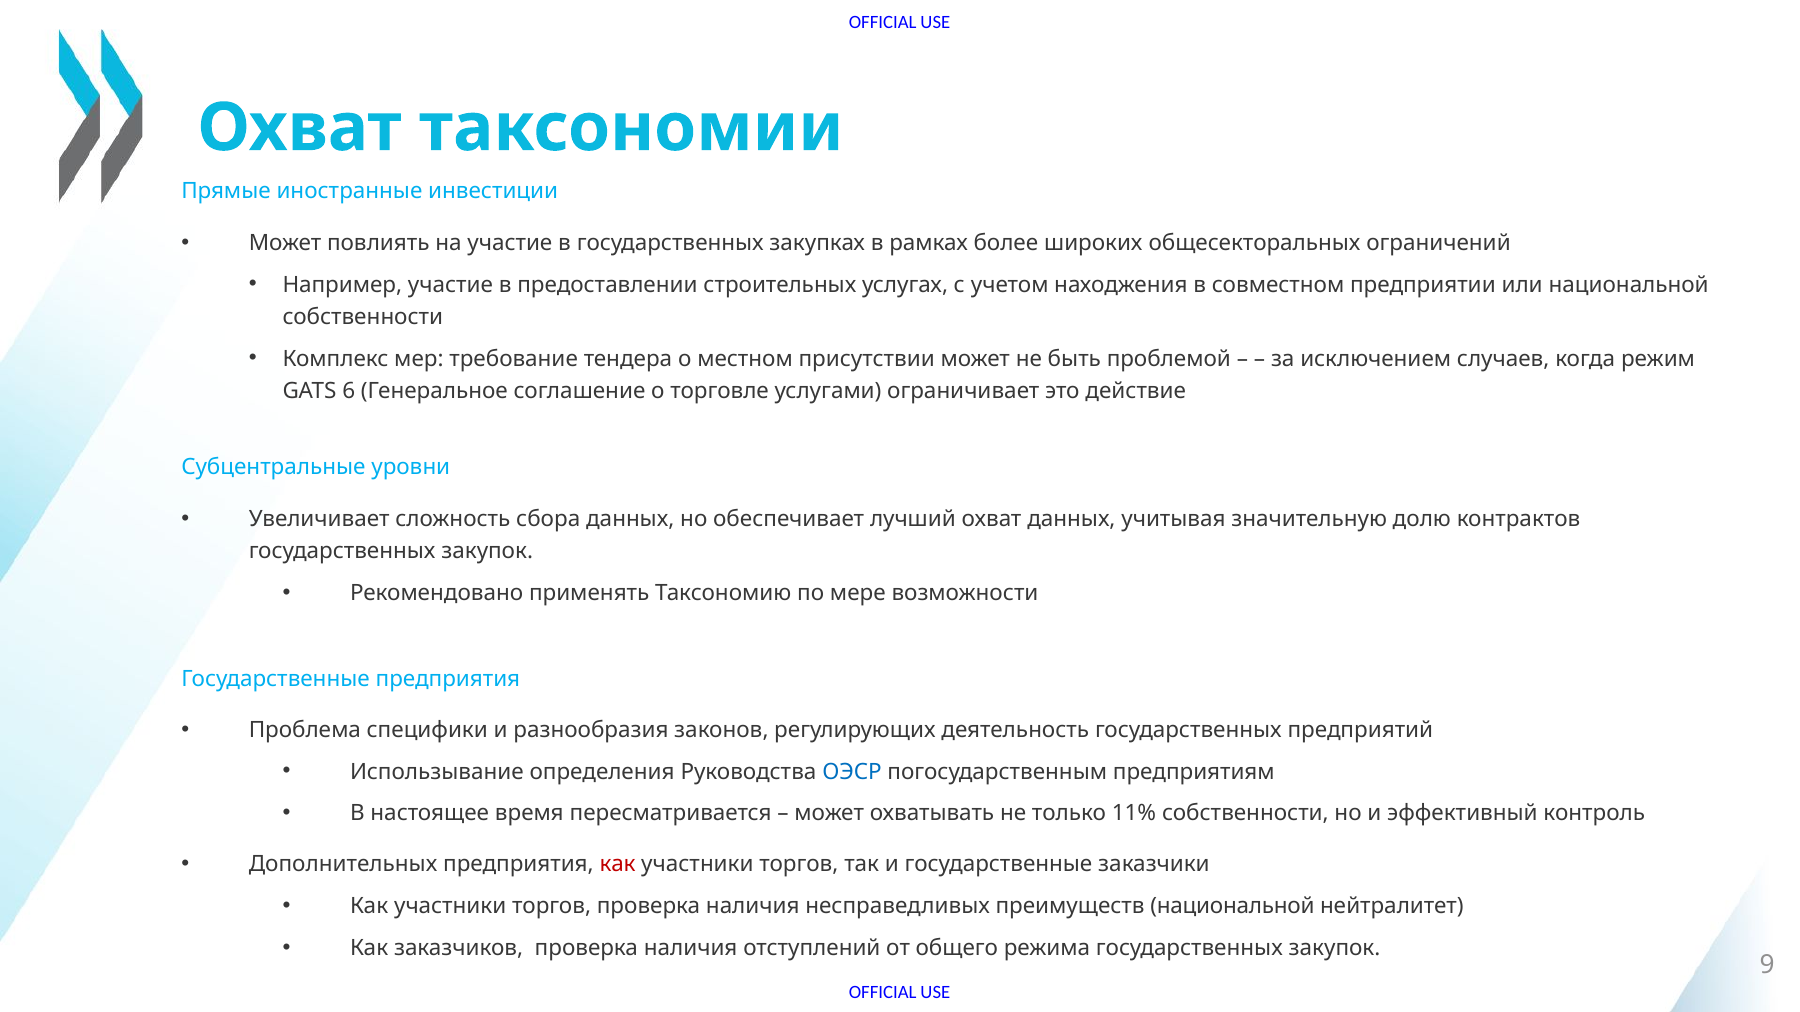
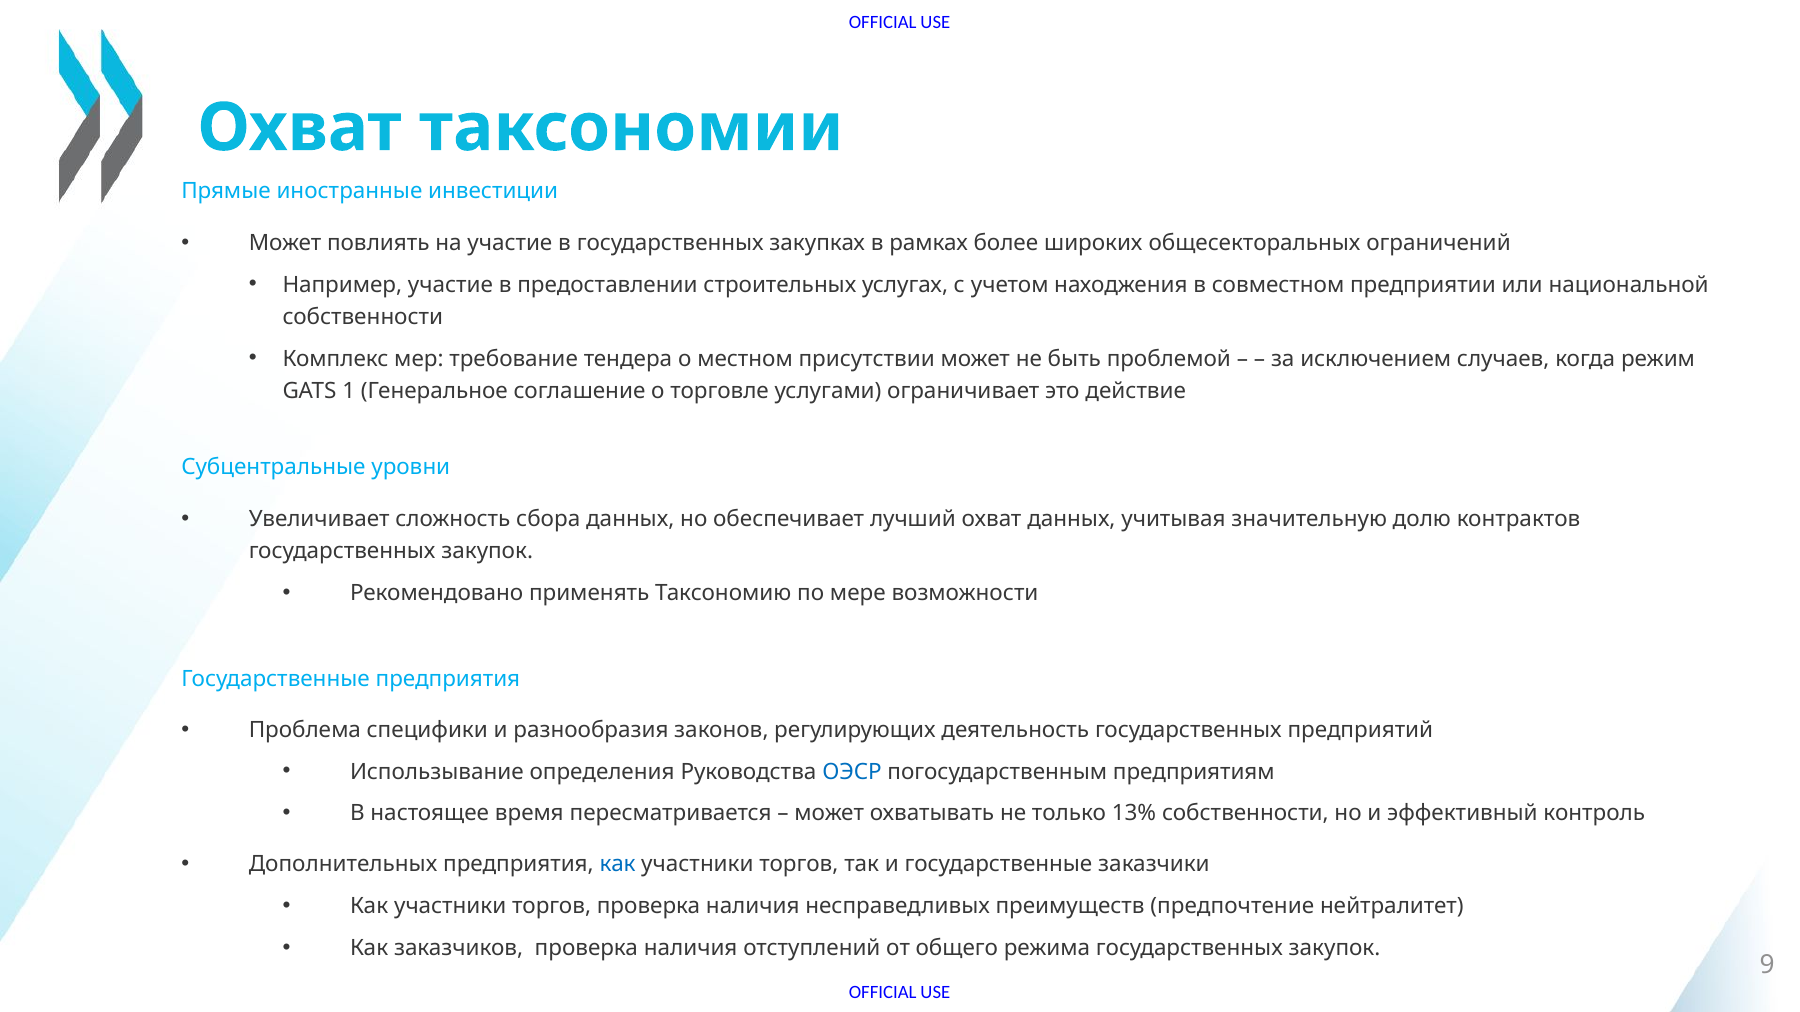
6: 6 -> 1 (349, 391)
11%: 11% -> 13% (1134, 814)
как colour: red -> blue (618, 865)
преимуществ национальной: национальной -> предпочтение (1232, 907)
